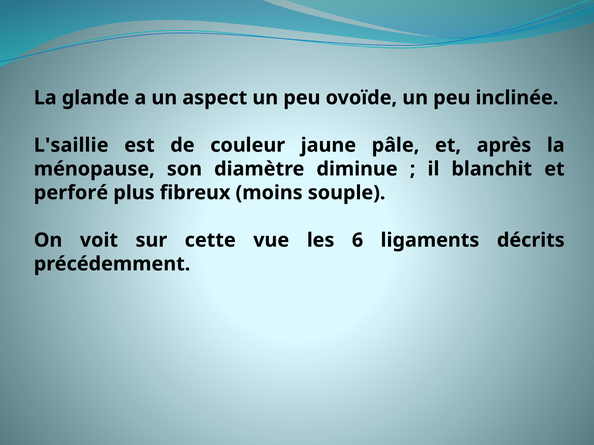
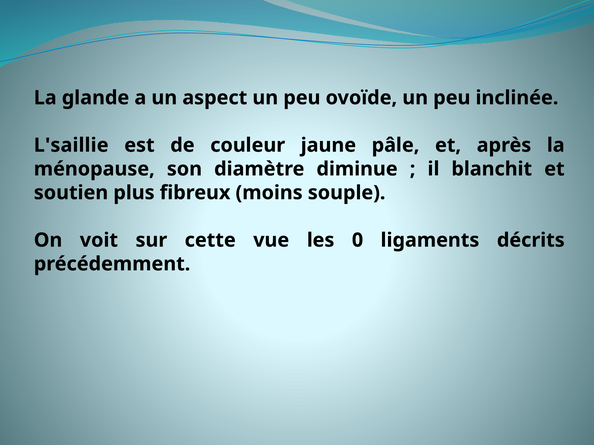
perforé: perforé -> soutien (71, 193)
6: 6 -> 0 (358, 240)
